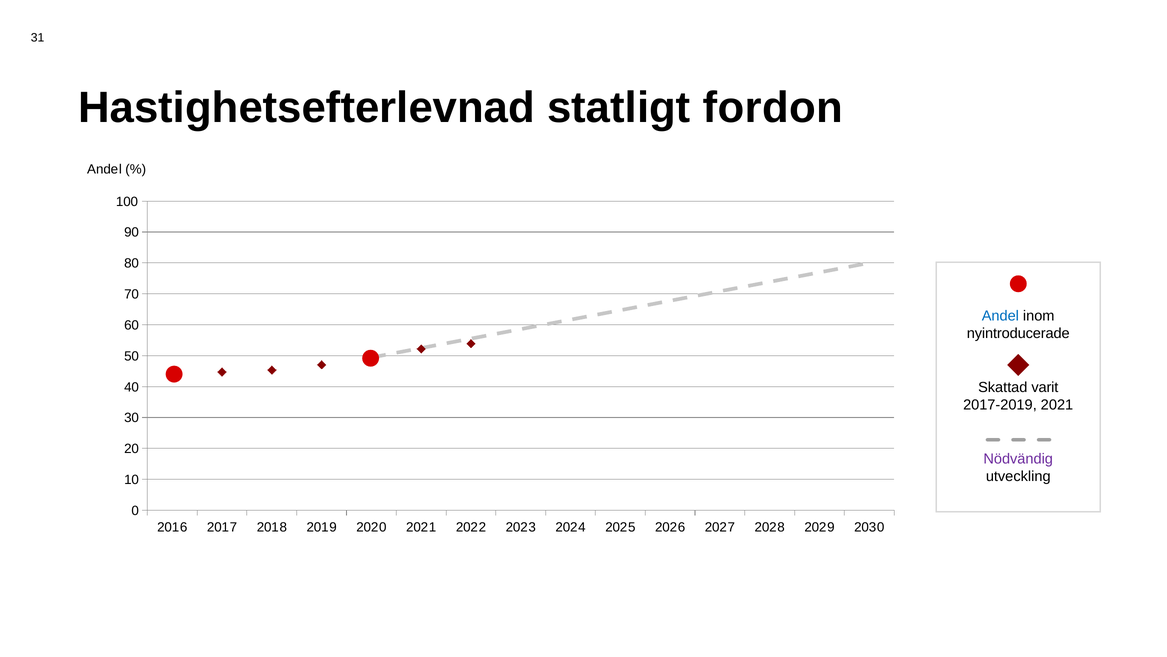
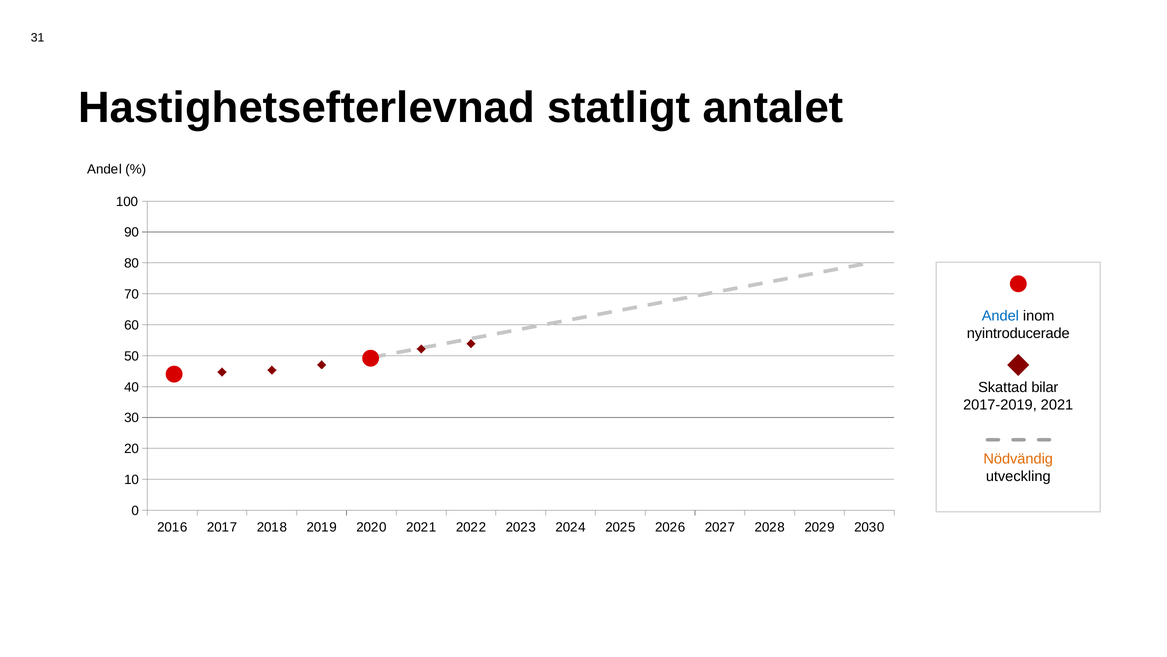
fordon: fordon -> antalet (773, 108)
varit: varit -> bilar (1045, 387)
Nödvändig colour: purple -> orange (1018, 459)
